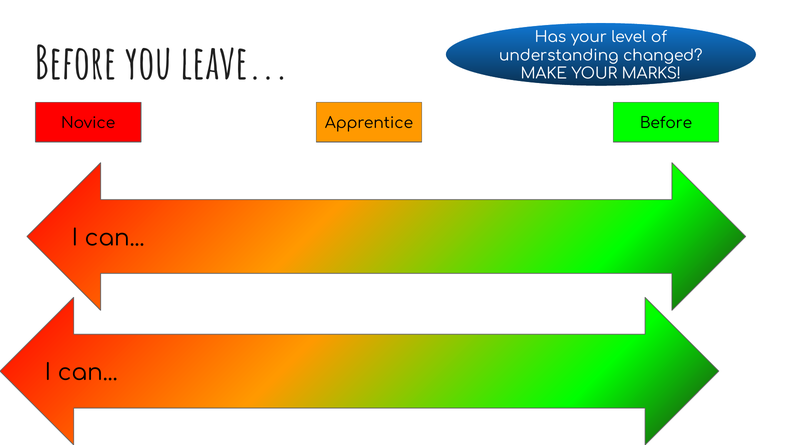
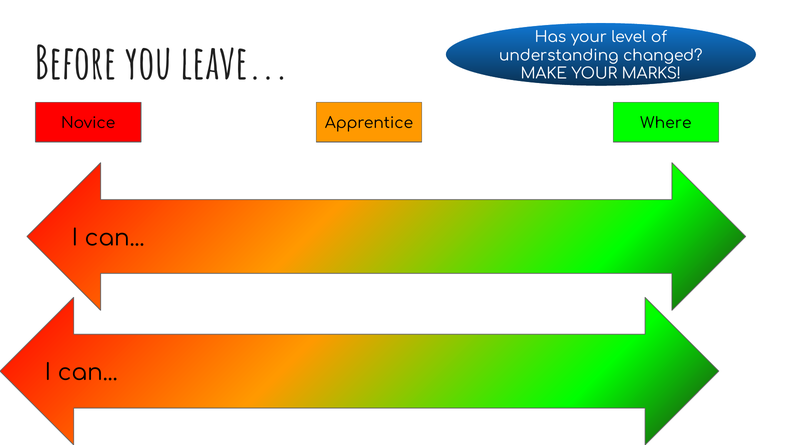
Apprentice Before: Before -> Where (666, 123)
